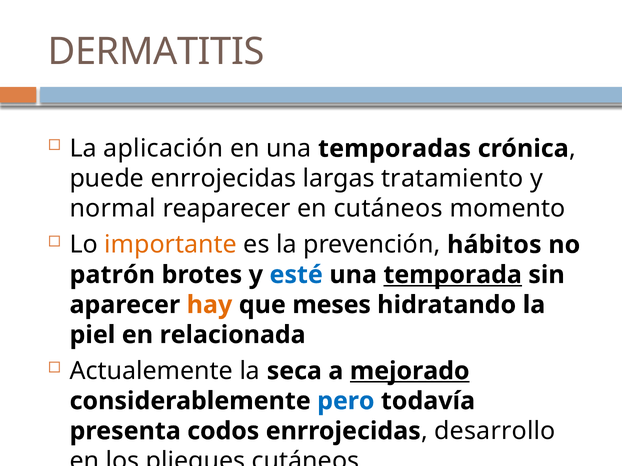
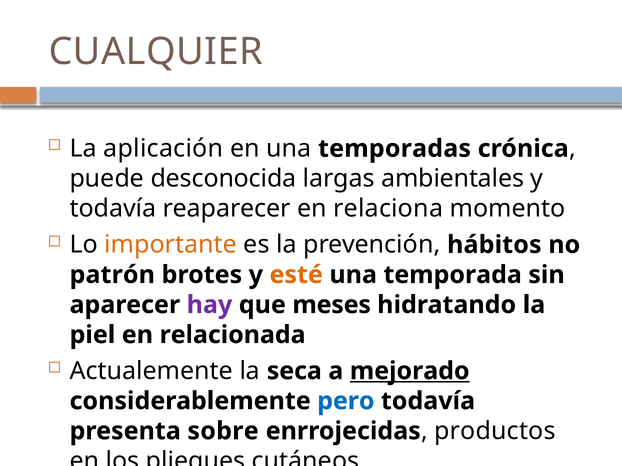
DERMATITIS: DERMATITIS -> CUALQUIER (156, 52)
puede enrrojecidas: enrrojecidas -> desconocida (223, 179)
tratamiento: tratamiento -> ambientales (453, 179)
normal: normal -> todavía (113, 209)
en cutáneos: cutáneos -> relaciona (388, 209)
esté colour: blue -> orange (296, 275)
temporada underline: present -> none (453, 275)
hay colour: orange -> purple (209, 305)
codos: codos -> sobre (223, 431)
desarrollo: desarrollo -> productos (495, 431)
